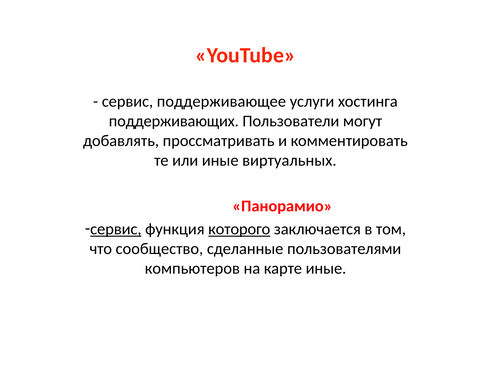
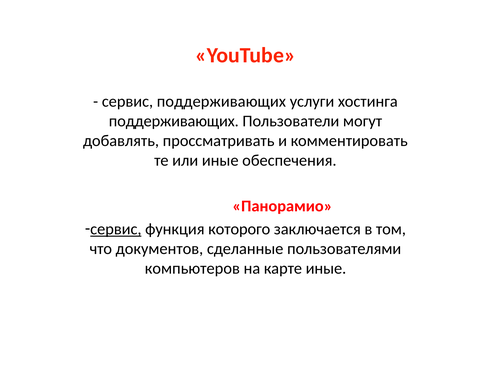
сервис поддерживающее: поддерживающее -> поддерживающих (221, 102)
виртуальных: виртуальных -> обеспечения (289, 161)
которого underline: present -> none (239, 229)
сообщество: сообщество -> документов (159, 249)
